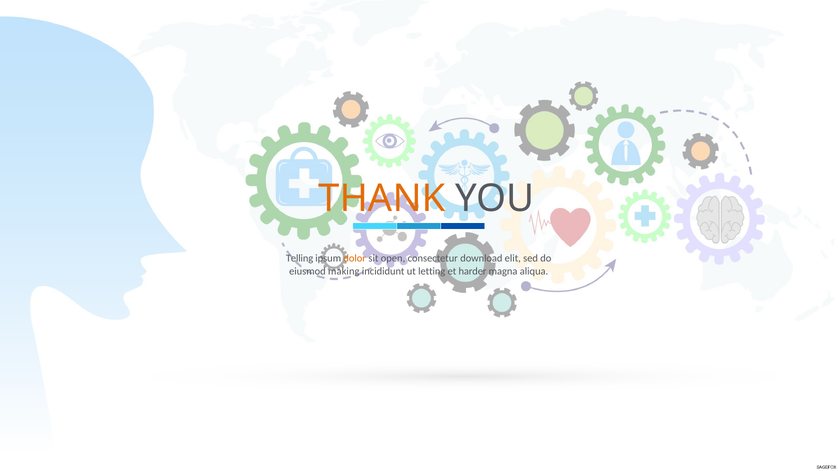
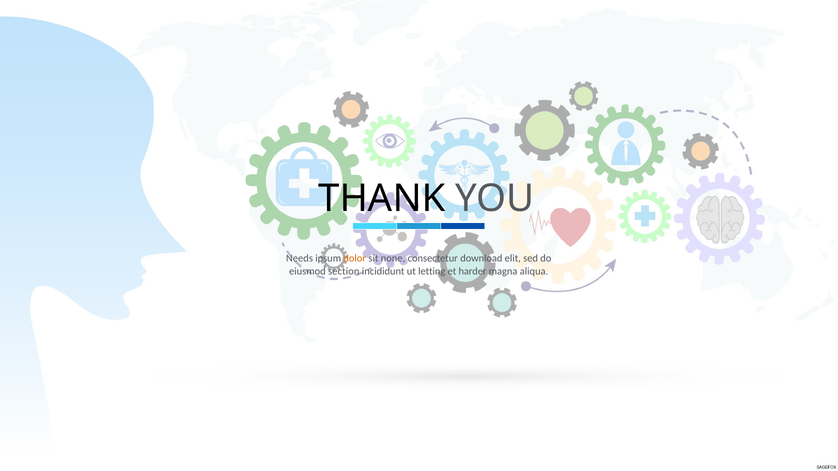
THANK colour: orange -> black (382, 199)
Telling: Telling -> Needs (300, 259)
open: open -> none (393, 259)
making: making -> section (344, 271)
